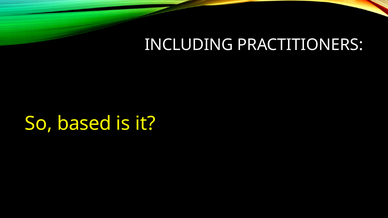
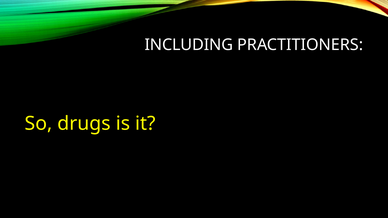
based: based -> drugs (84, 124)
